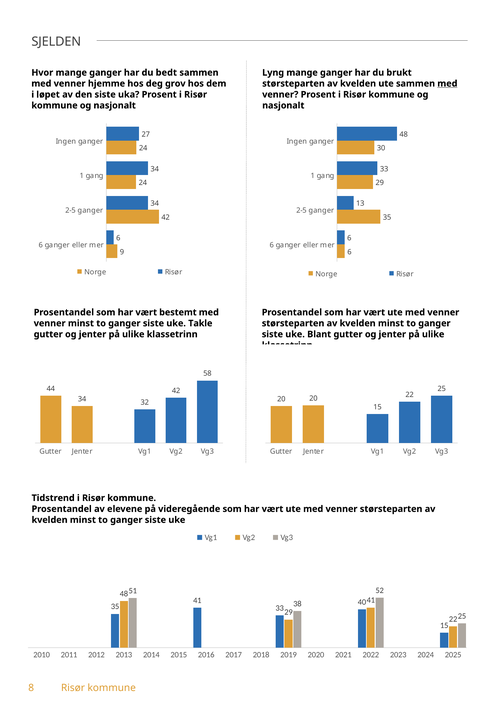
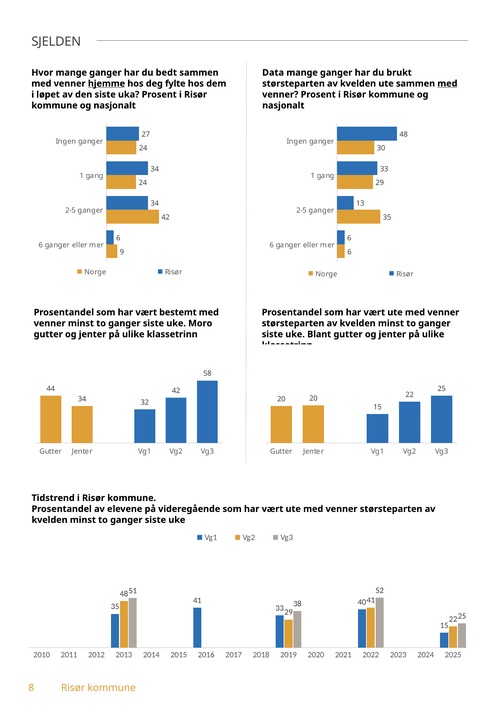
Lyng: Lyng -> Data (273, 73)
hjemme underline: none -> present (107, 84)
grov: grov -> fylte (175, 84)
Takle: Takle -> Moro (200, 323)
